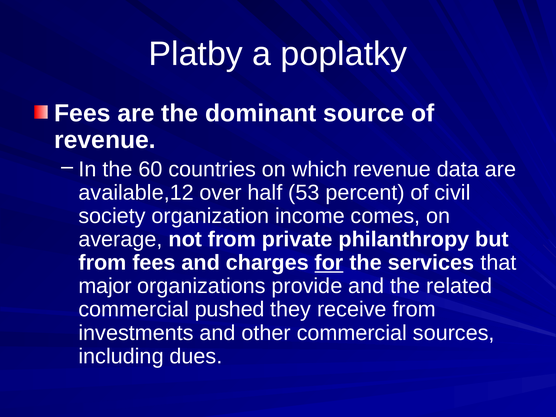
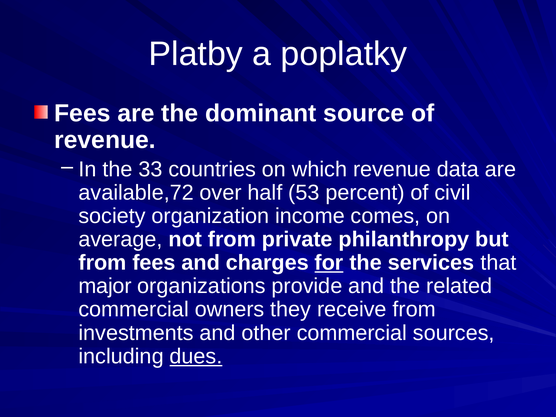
60: 60 -> 33 (150, 169)
available,12: available,12 -> available,72 (136, 193)
pushed: pushed -> owners (230, 310)
dues underline: none -> present (196, 356)
